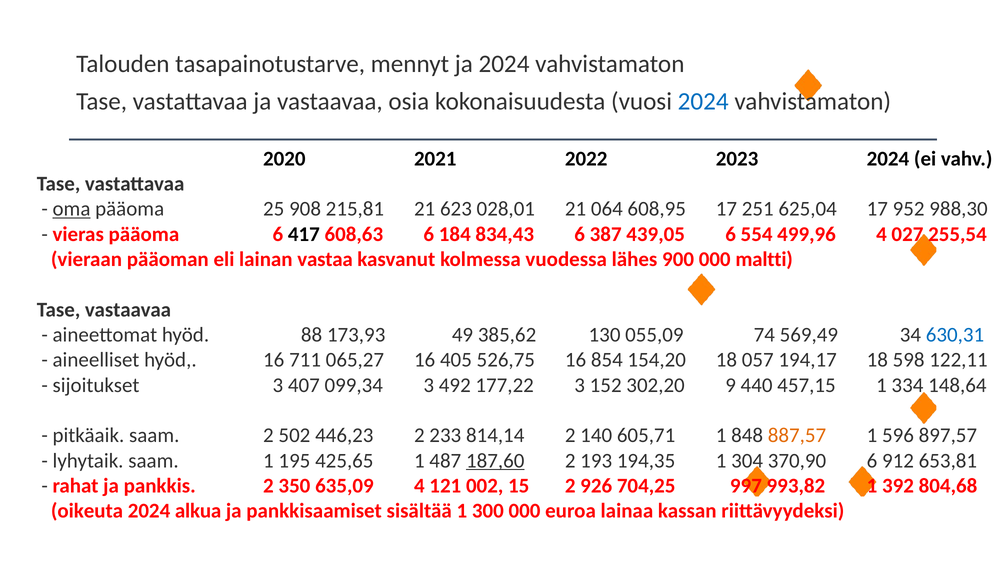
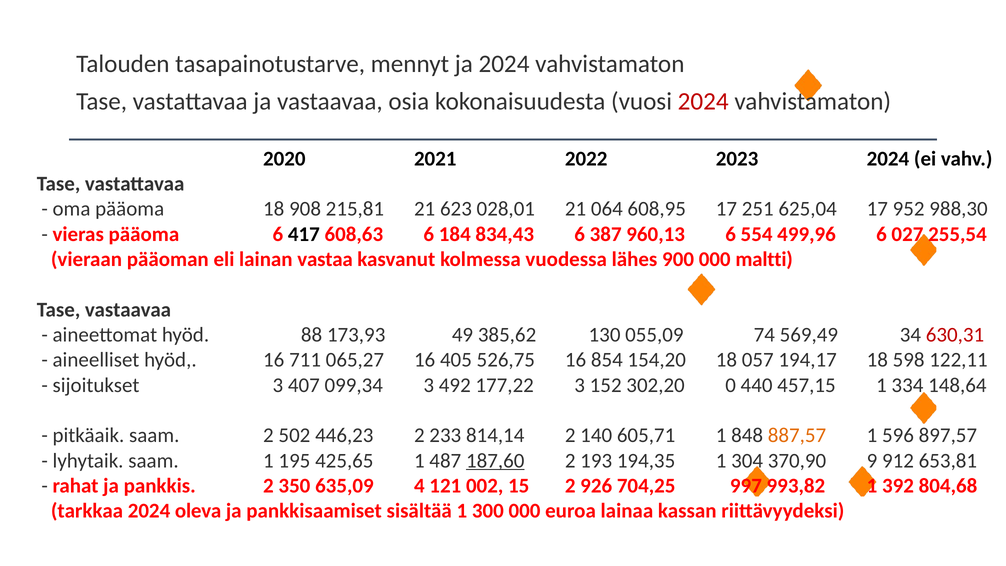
2024 colour: blue -> red (703, 101)
oma underline: present -> none (71, 209)
pääoma 25: 25 -> 18 (274, 209)
439,05: 439,05 -> 960,13 (656, 234)
499,96 4: 4 -> 6 (881, 234)
630,31 colour: blue -> red (955, 335)
9: 9 -> 0 (731, 385)
370,90 6: 6 -> 9 (872, 460)
oikeuta: oikeuta -> tarkkaa (87, 511)
alkua: alkua -> oleva (198, 511)
